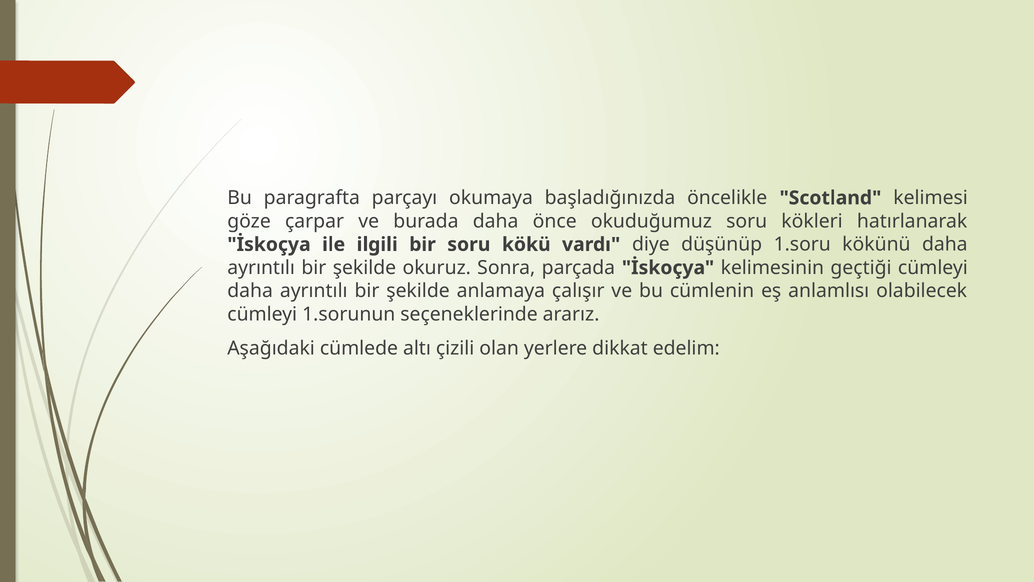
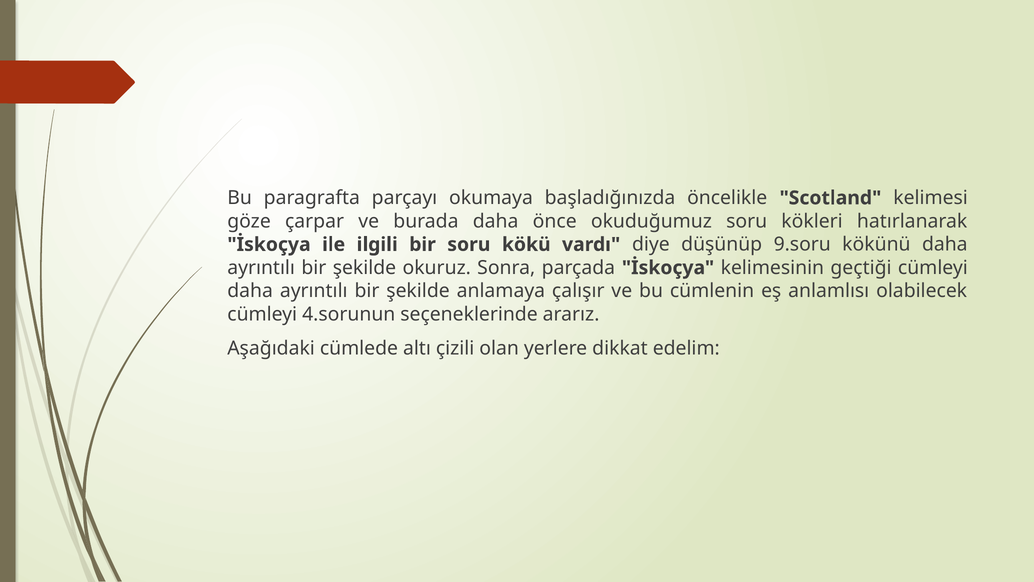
1.soru: 1.soru -> 9.soru (802, 244)
1.sorunun: 1.sorunun -> 4.sorunun (349, 314)
